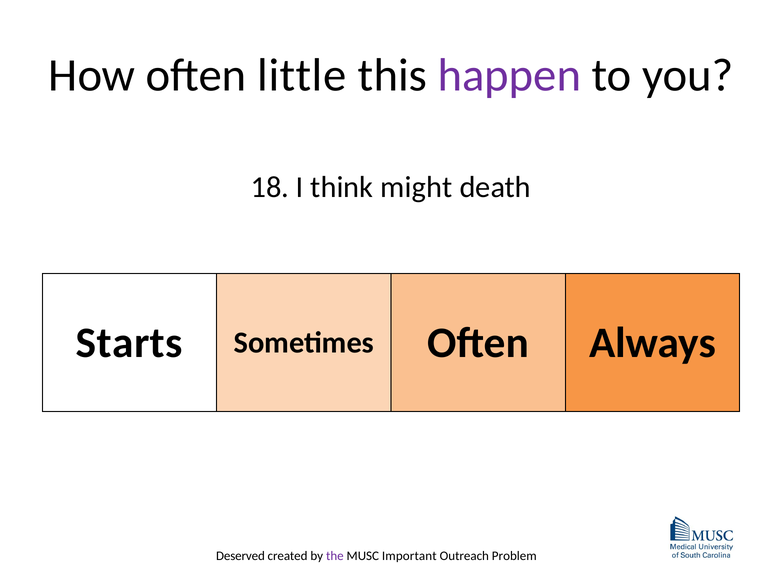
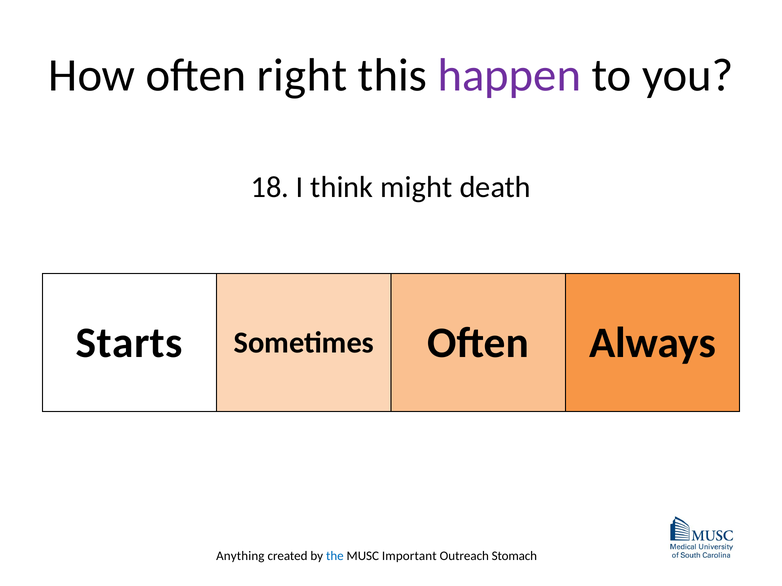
little: little -> right (302, 76)
Deserved: Deserved -> Anything (240, 556)
the colour: purple -> blue (335, 556)
Problem: Problem -> Stomach (514, 556)
